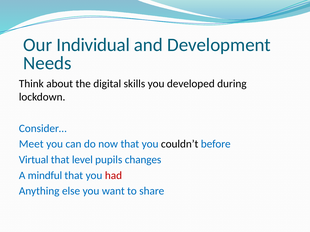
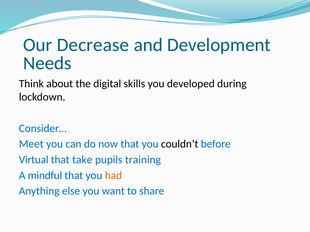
Individual: Individual -> Decrease (93, 45)
level: level -> take (82, 160)
changes: changes -> training (143, 160)
had colour: red -> orange (113, 176)
